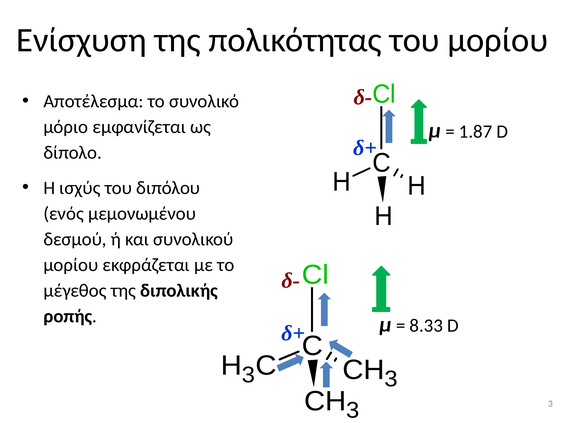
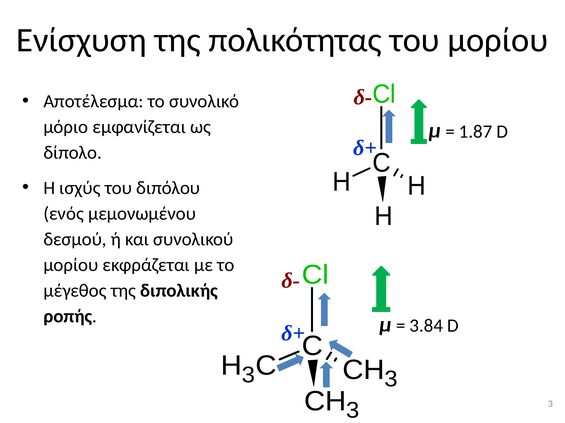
8.33: 8.33 -> 3.84 (426, 326)
